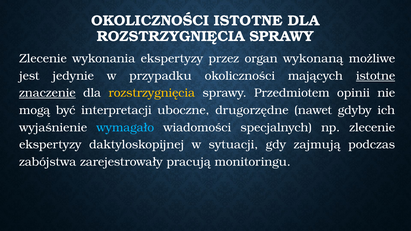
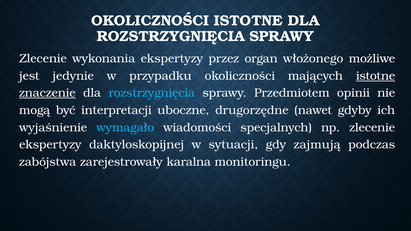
wykonaną: wykonaną -> włożonego (313, 59)
rozstrzygnięcia colour: yellow -> light blue (152, 93)
pracują: pracują -> karalna (189, 162)
